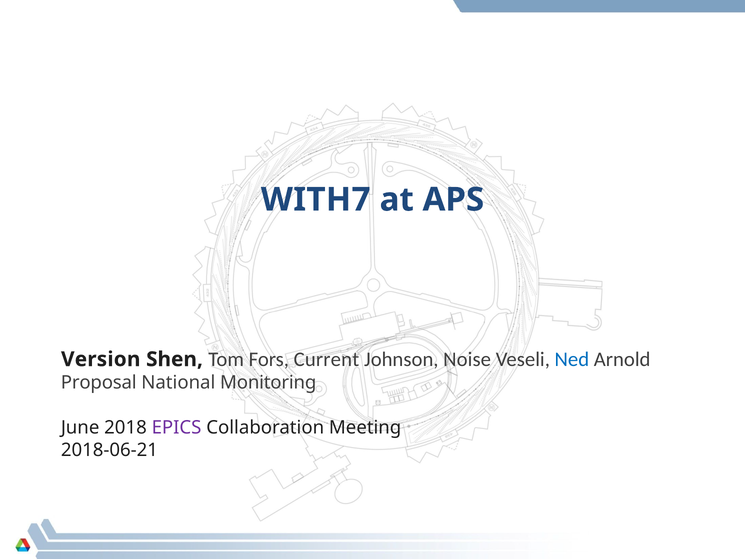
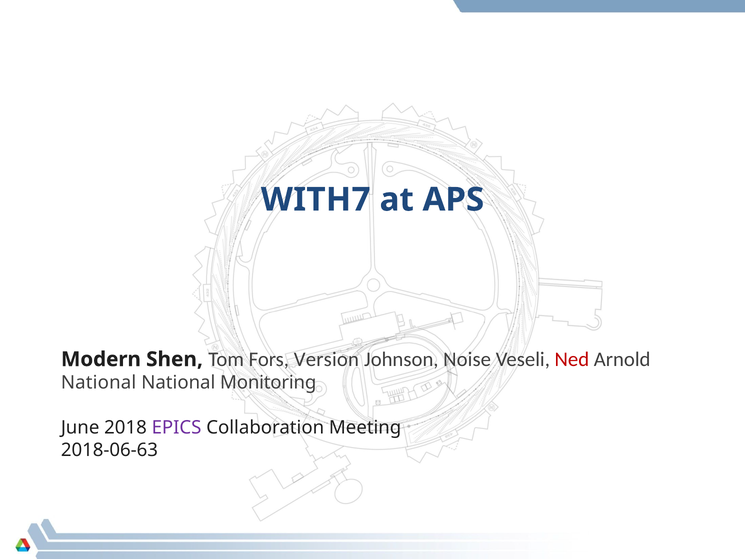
Version: Version -> Modern (101, 359)
Current: Current -> Version (326, 359)
Ned colour: blue -> red (572, 359)
Proposal: Proposal -> National (99, 383)
2018-06-21: 2018-06-21 -> 2018-06-63 (109, 450)
